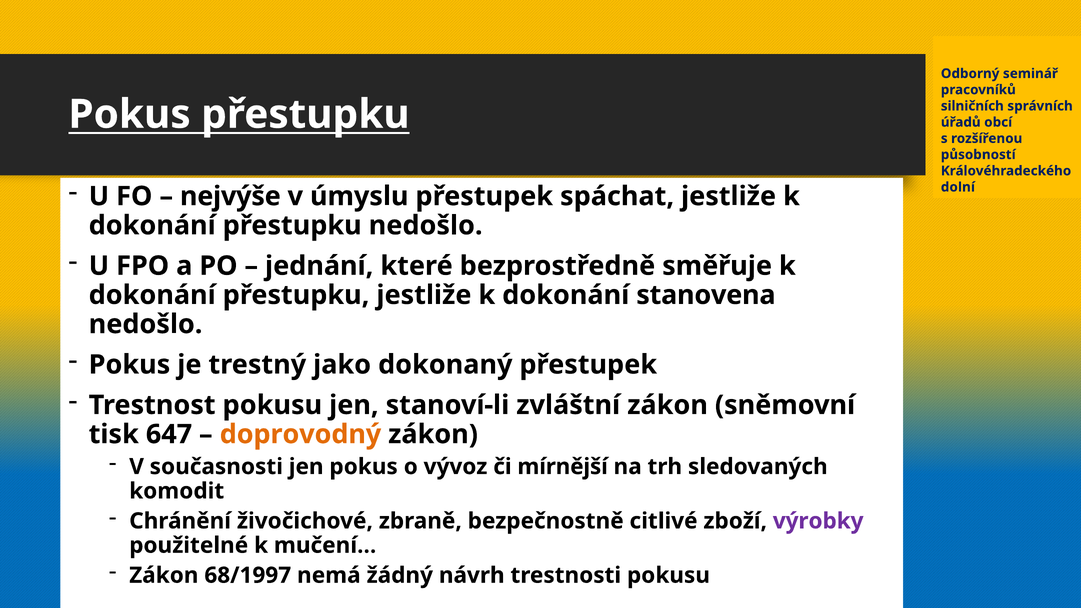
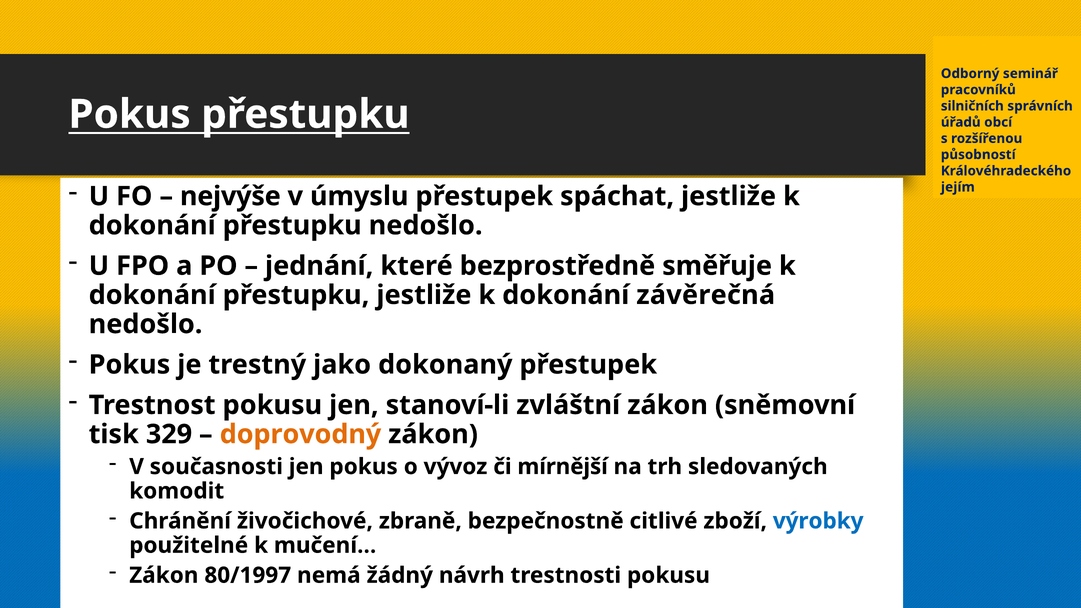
dolní: dolní -> jejím (958, 187)
stanovena: stanovena -> závěrečná (706, 295)
647: 647 -> 329 (169, 434)
výrobky colour: purple -> blue (818, 521)
68/1997: 68/1997 -> 80/1997 (248, 575)
